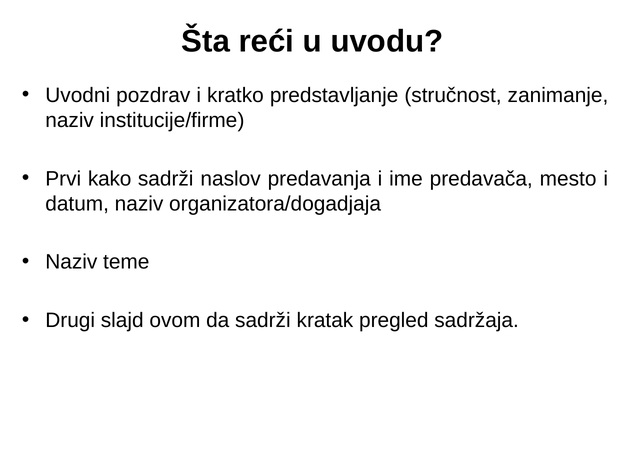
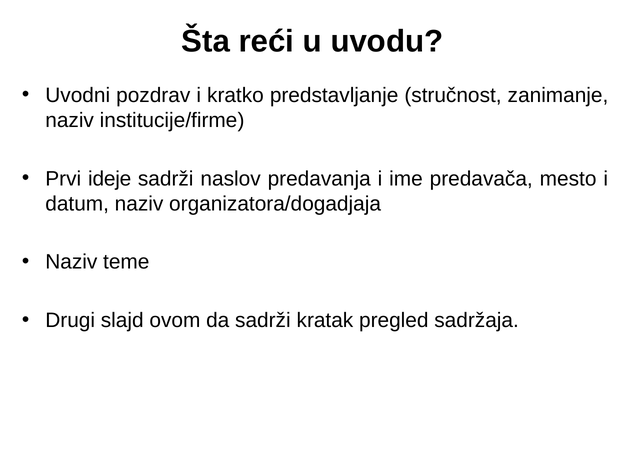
kako: kako -> ideje (110, 179)
